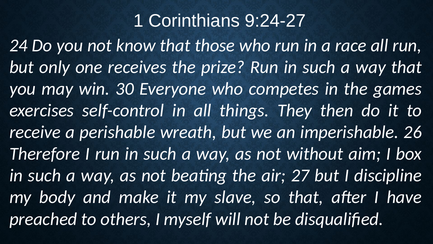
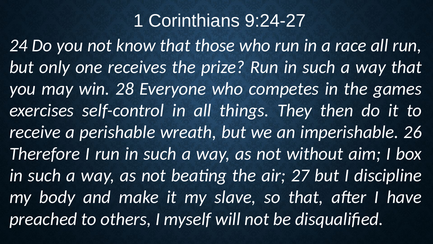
30: 30 -> 28 (125, 89)
